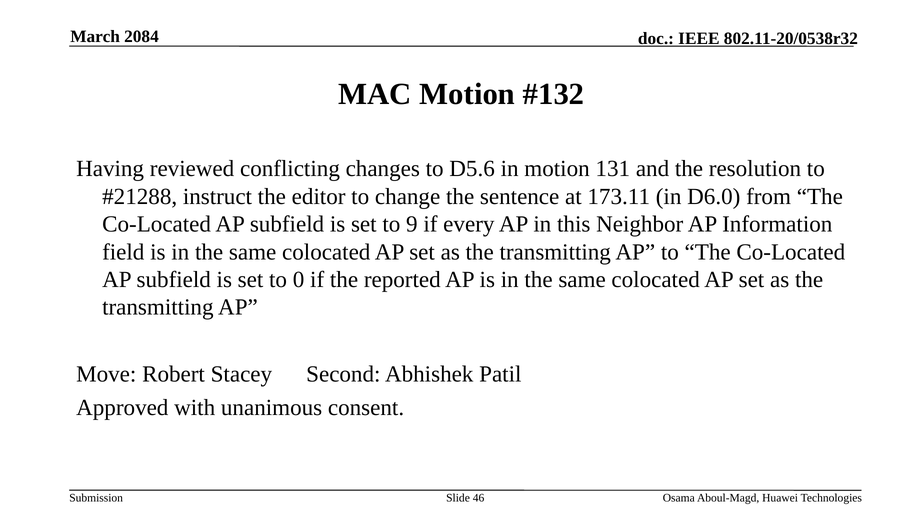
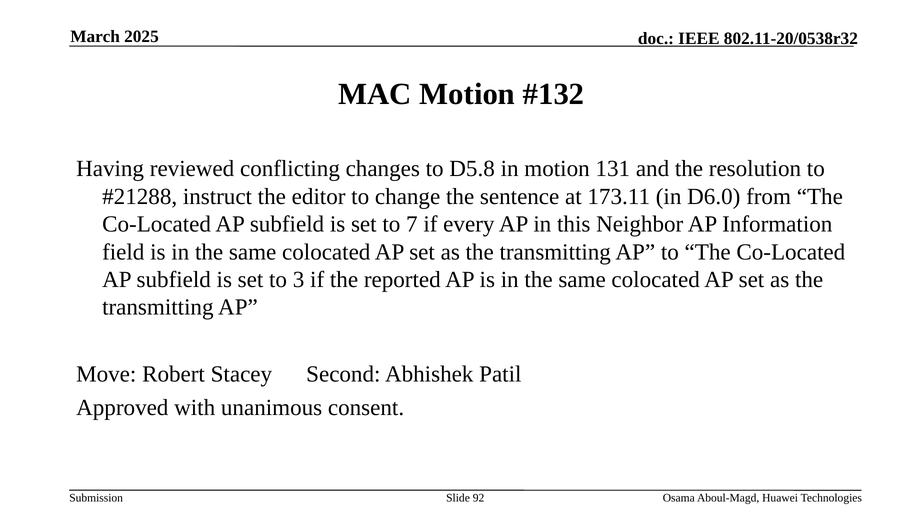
2084: 2084 -> 2025 (141, 37)
D5.6: D5.6 -> D5.8 (472, 169)
9: 9 -> 7 (412, 224)
0: 0 -> 3 (299, 280)
46: 46 -> 92 (479, 498)
